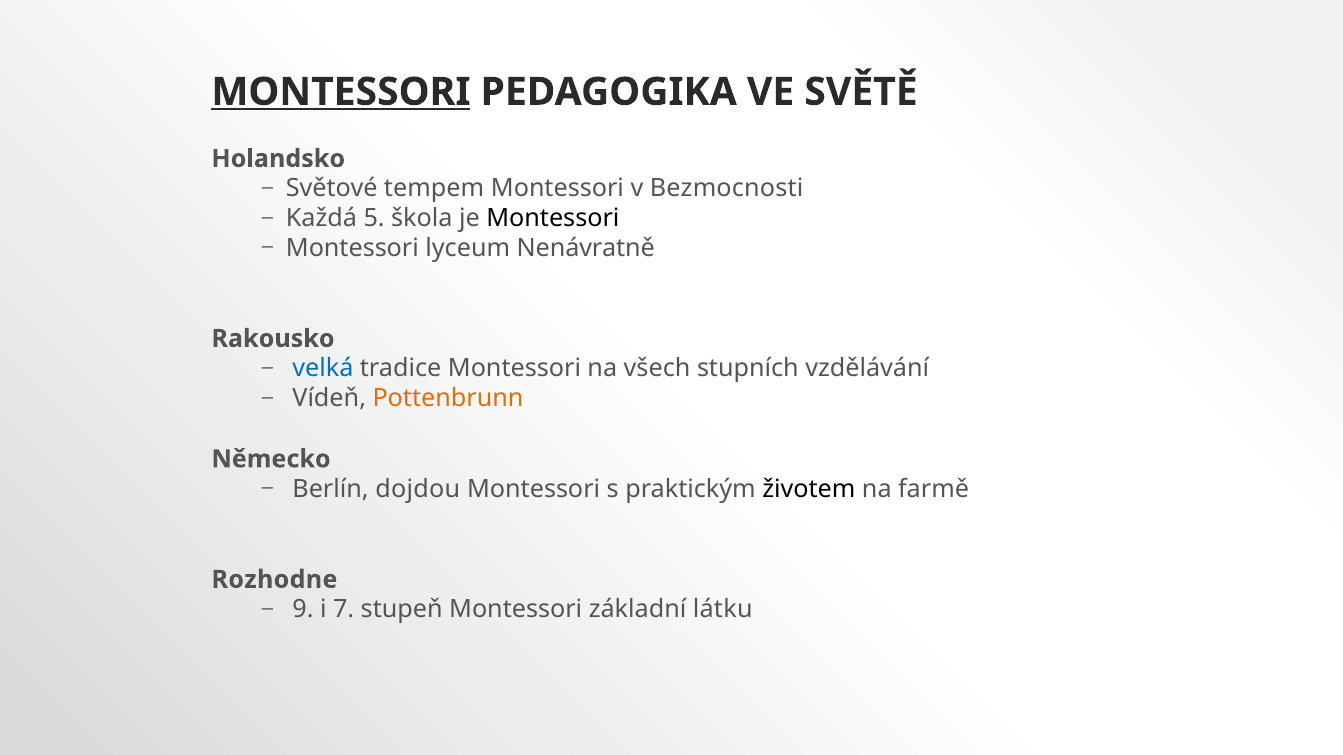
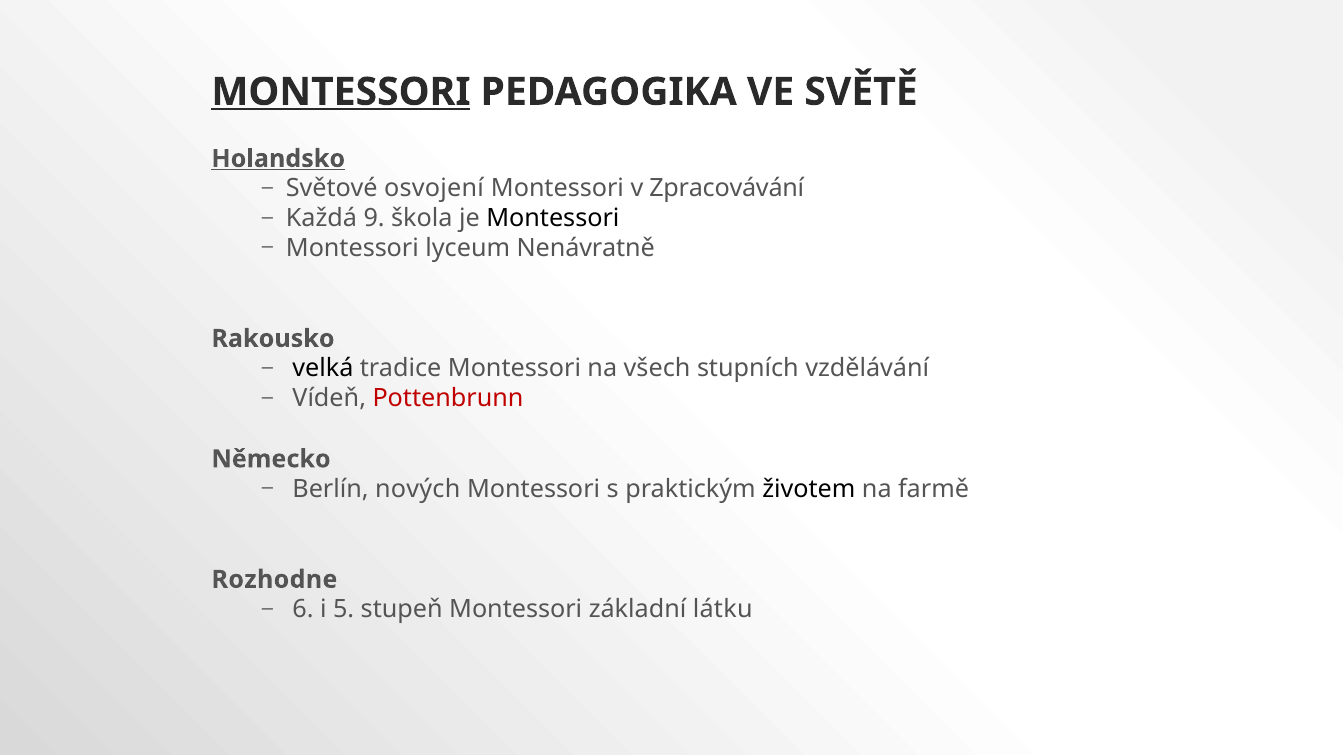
Holandsko underline: none -> present (278, 159)
tempem: tempem -> osvojení (434, 189)
Bezmocnosti: Bezmocnosti -> Zpracovávání (727, 189)
5: 5 -> 9 (374, 218)
velká colour: blue -> black (323, 369)
Pottenbrunn colour: orange -> red (448, 398)
dojdou: dojdou -> nových (418, 489)
9: 9 -> 6 (303, 610)
7: 7 -> 5 (344, 610)
